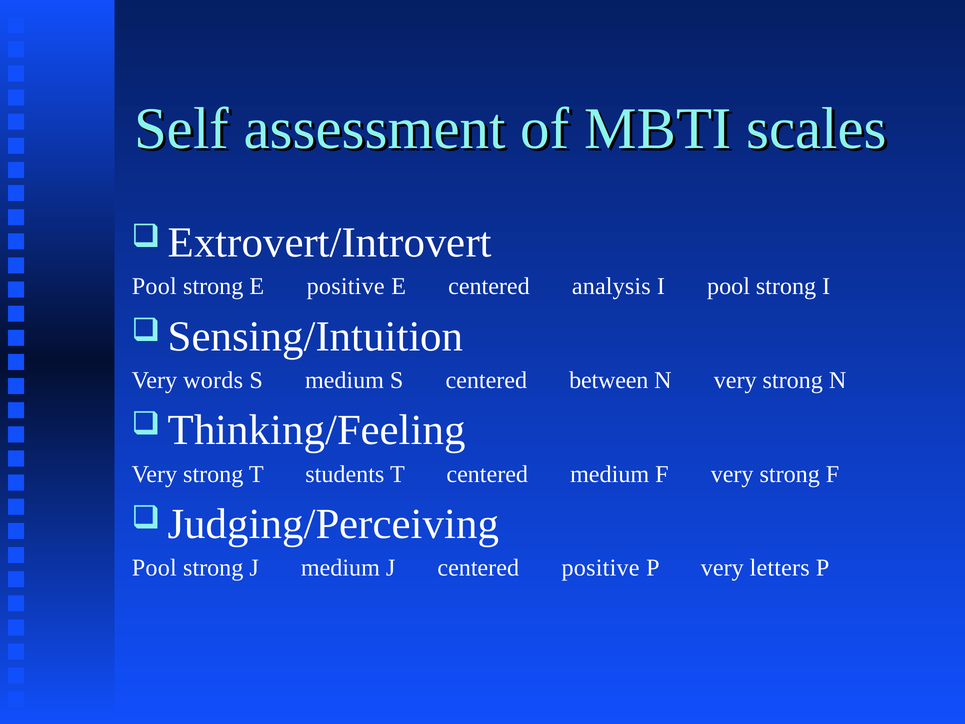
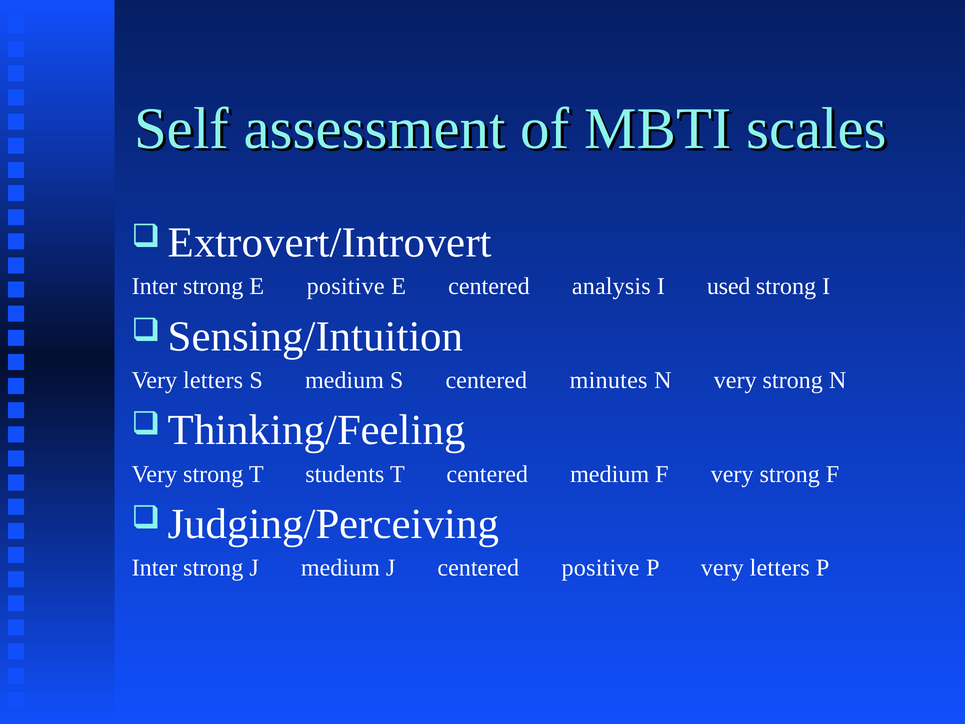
Pool: Pool -> Inter (154, 286)
I pool: pool -> used (729, 286)
words: words -> letters (213, 380)
between: between -> minutes (609, 380)
Pool: Pool -> Inter (154, 568)
